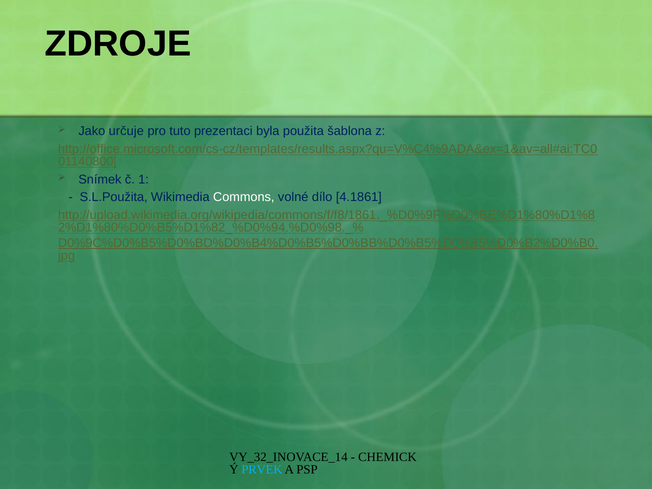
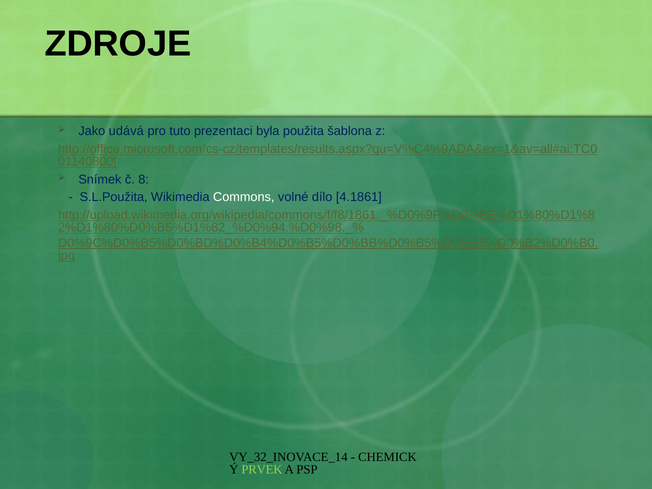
určuje: určuje -> udává (126, 131)
1: 1 -> 8 (144, 180)
PRVEK colour: light blue -> light green (262, 470)
